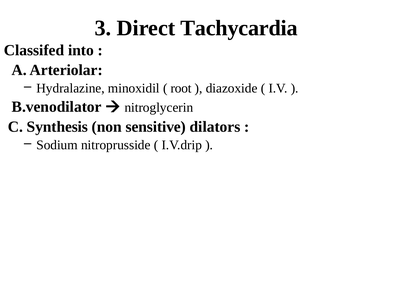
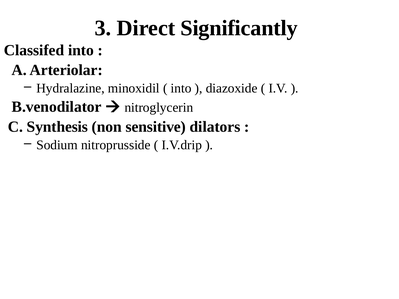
Tachycardia: Tachycardia -> Significantly (239, 28)
root: root -> into (181, 88)
